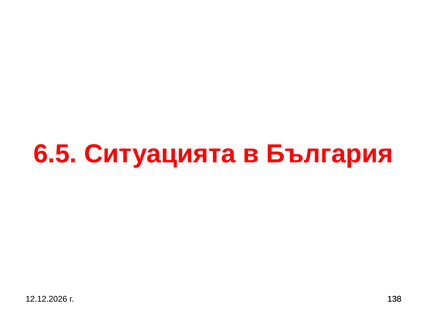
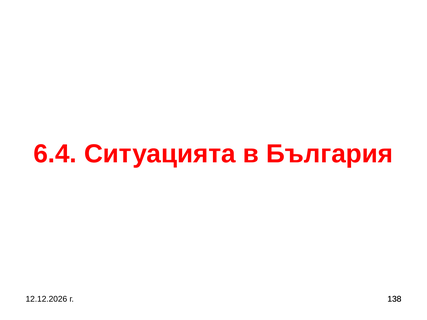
6.5: 6.5 -> 6.4 (55, 154)
